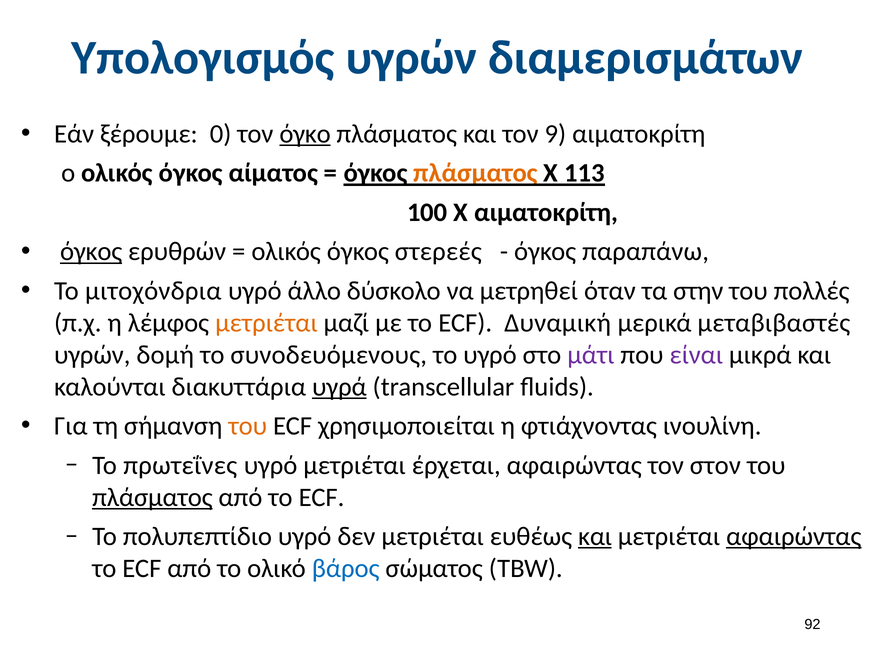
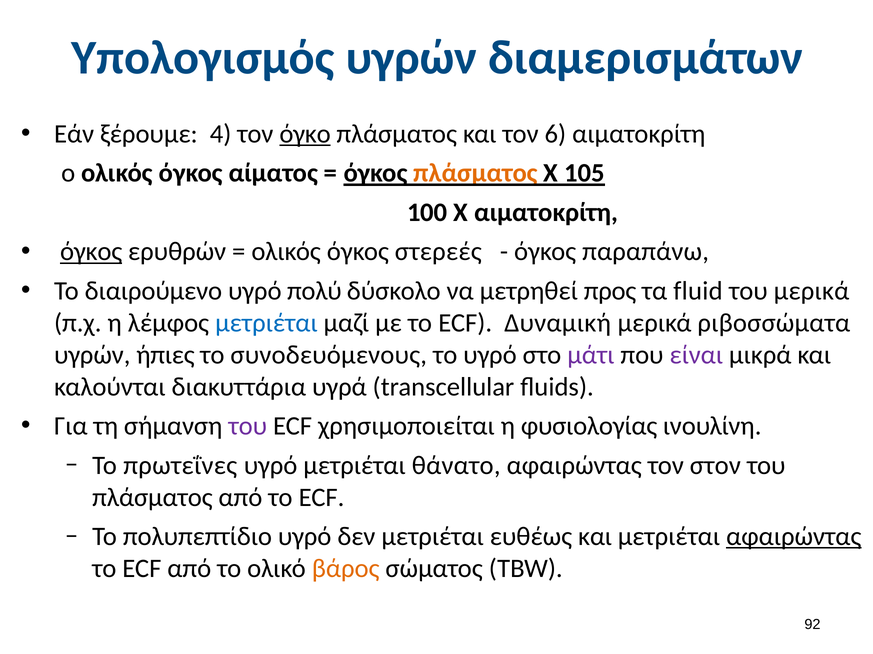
0: 0 -> 4 (221, 134)
9: 9 -> 6 (555, 134)
113: 113 -> 105 (584, 173)
μιτοχόνδρια: μιτοχόνδρια -> διαιρούμενο (153, 291)
άλλο: άλλο -> πολύ (314, 291)
όταν: όταν -> προς (610, 291)
στην: στην -> fluid (698, 291)
του πολλές: πολλές -> μερικά (812, 291)
μετριέται colour: orange -> blue (266, 323)
μεταβιβαστές: μεταβιβαστές -> ριβοσσώματα (774, 323)
δομή: δομή -> ήπιες (165, 355)
υγρά underline: present -> none (339, 387)
του colour: orange -> purple (248, 427)
φτιάχνοντας: φτιάχνοντας -> φυσιολογίας (589, 427)
έρχεται: έρχεται -> θάνατο (456, 466)
πλάσματος underline: present -> none (152, 498)
και underline: present -> none (595, 537)
βάρος colour: blue -> orange (346, 569)
